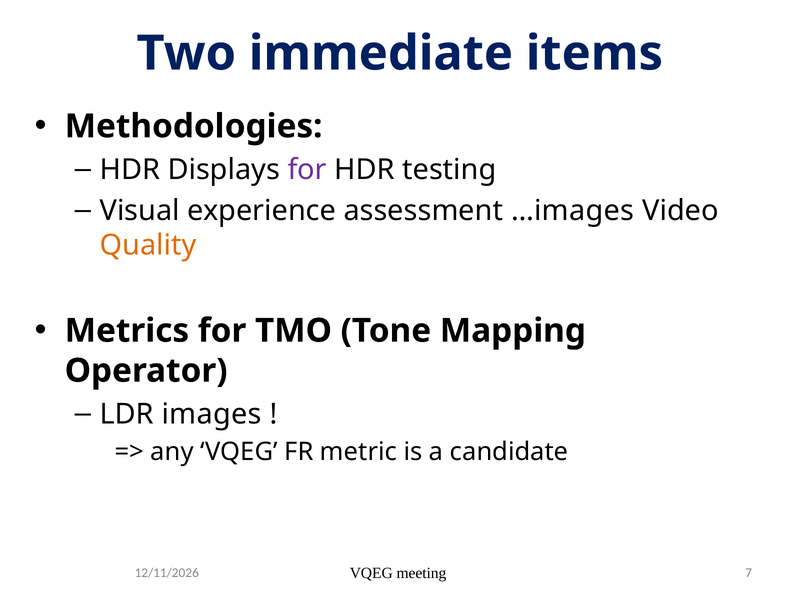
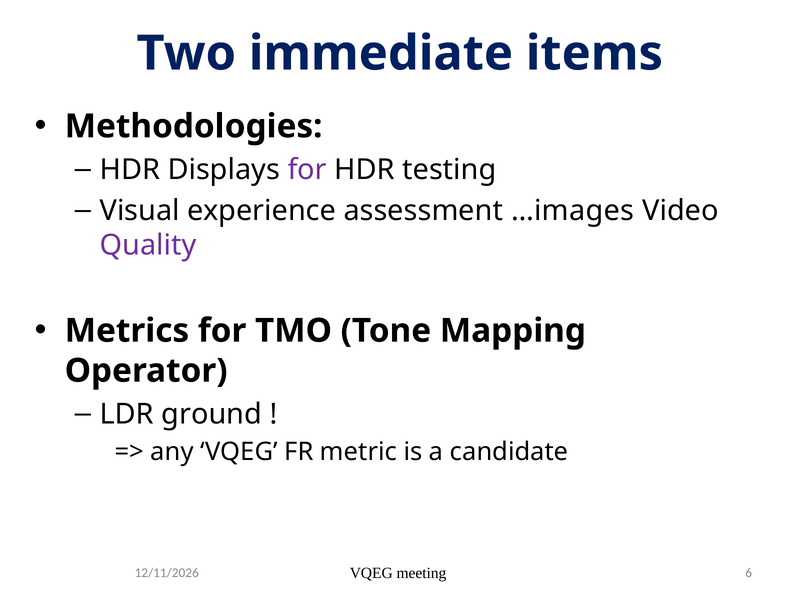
Quality colour: orange -> purple (148, 245)
images: images -> ground (212, 414)
7: 7 -> 6 (749, 573)
